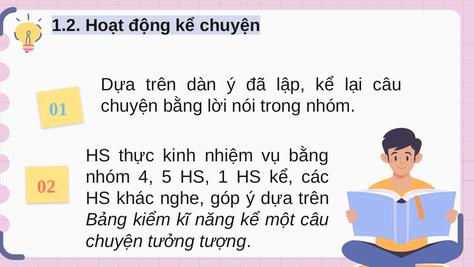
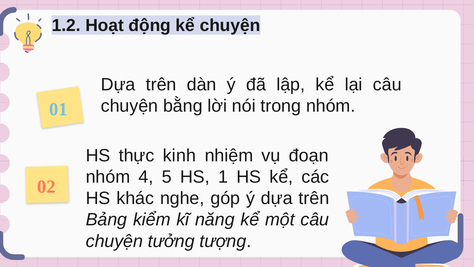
vụ bằng: bằng -> đoạn (309, 155)
